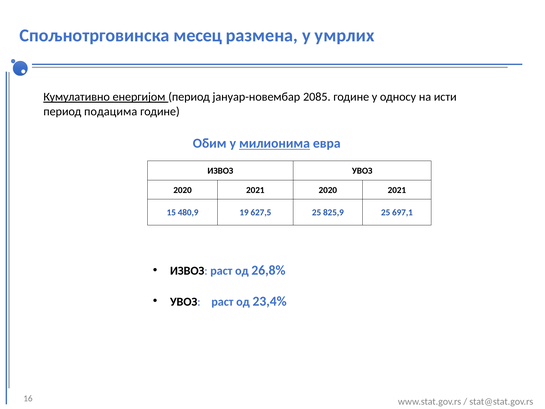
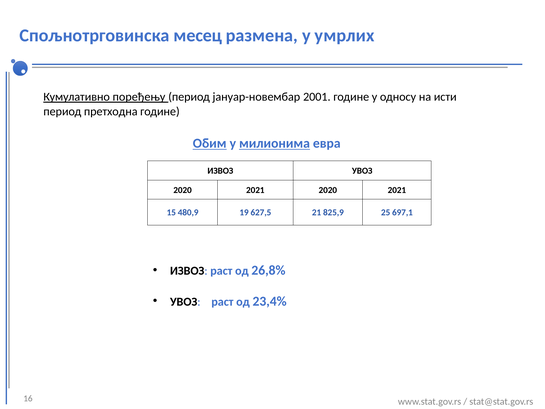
енергијом: енергијом -> поређењу (139, 97)
2085: 2085 -> 2001 (317, 97)
подацима: подацима -> претходна (111, 111)
Обим underline: none -> present (210, 143)
627,5 25: 25 -> 21 (317, 212)
